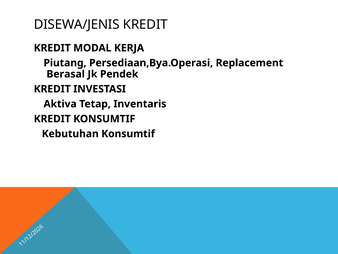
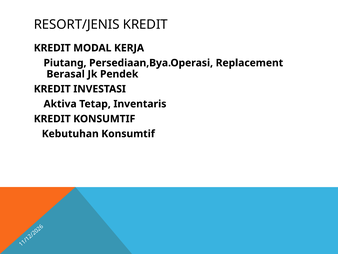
DISEWA/JENIS: DISEWA/JENIS -> RESORT/JENIS (77, 25)
